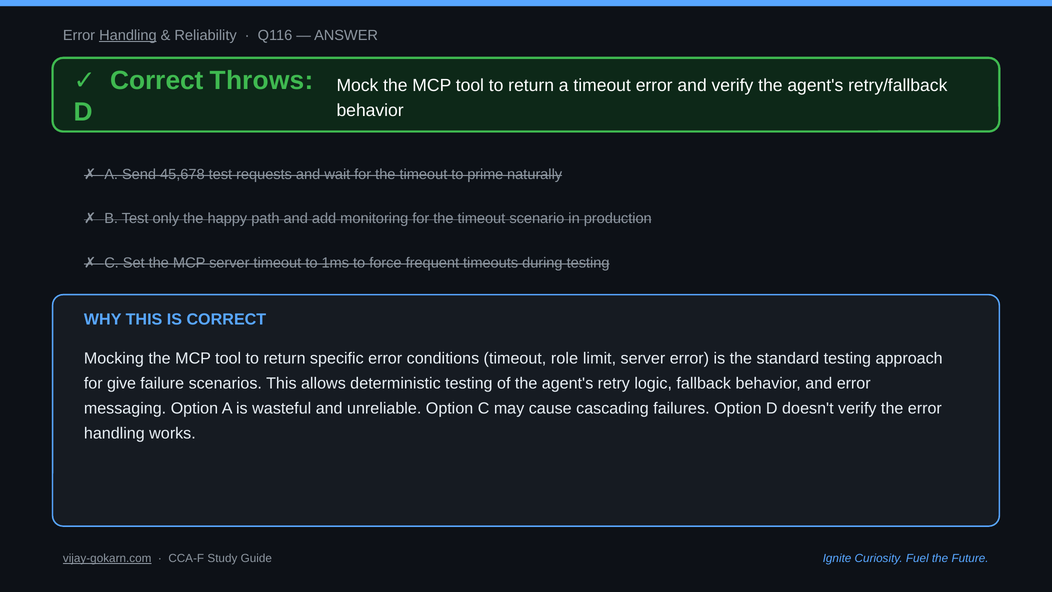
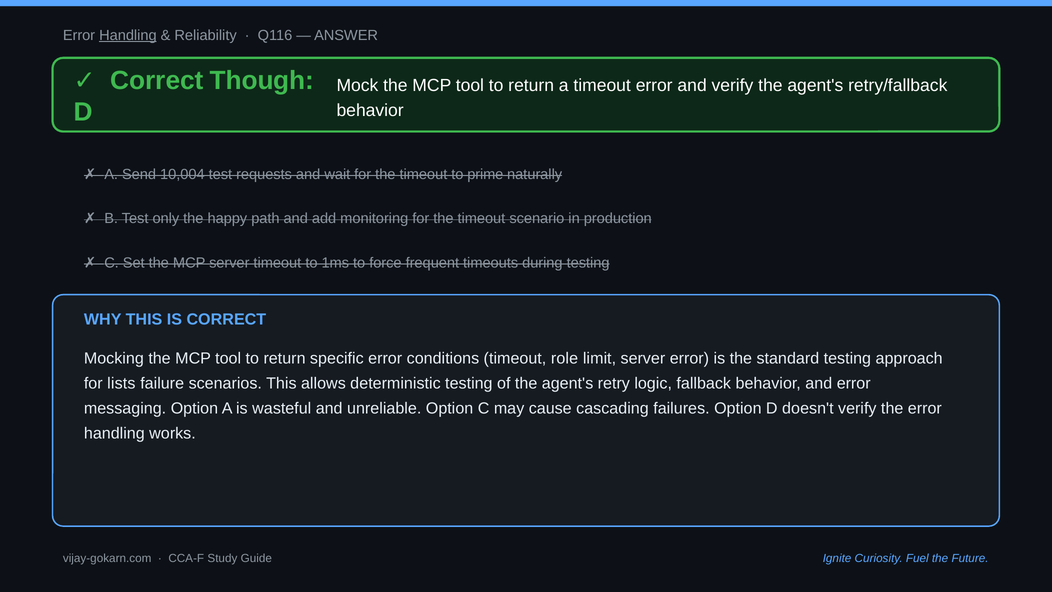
Throws: Throws -> Though (262, 81)
45,678: 45,678 -> 10,004 (182, 174)
give: give -> lists (121, 383)
vijay-gokarn.com underline: present -> none (107, 558)
